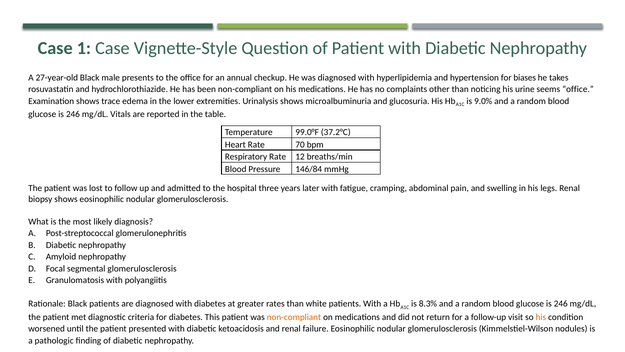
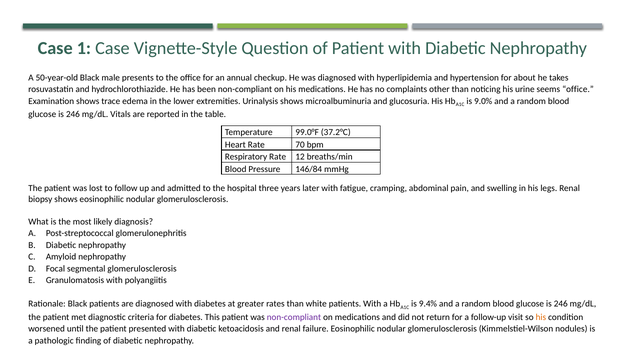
27-year-old: 27-year-old -> 50-year-old (57, 77)
biases: biases -> about (525, 77)
8.3%: 8.3% -> 9.4% (428, 303)
non-compliant colour: orange -> purple (294, 317)
